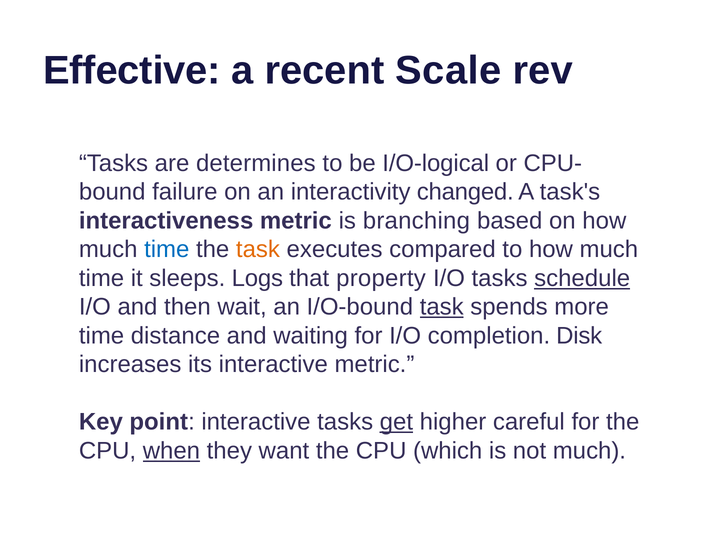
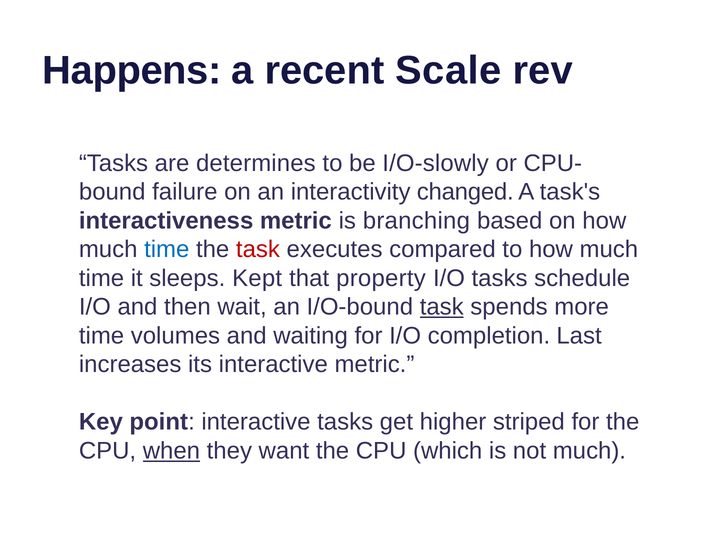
Effective: Effective -> Happens (132, 71)
I/O-logical: I/O-logical -> I/O-slowly (436, 163)
task colour: orange -> red (258, 250)
Logs: Logs -> Kept (257, 278)
schedule underline: present -> none (582, 278)
distance: distance -> volumes (175, 336)
Disk: Disk -> Last (579, 336)
get underline: present -> none (396, 422)
careful: careful -> striped (529, 422)
